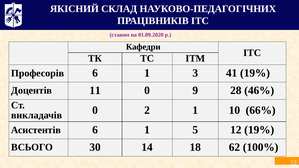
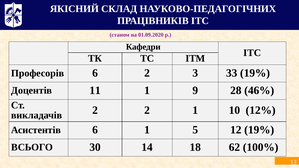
Професорів 6 1: 1 -> 2 (147, 73)
41: 41 -> 33 (232, 73)
11 0: 0 -> 1 (147, 91)
викладачів 0: 0 -> 2 (95, 110)
66%: 66% -> 12% (261, 110)
